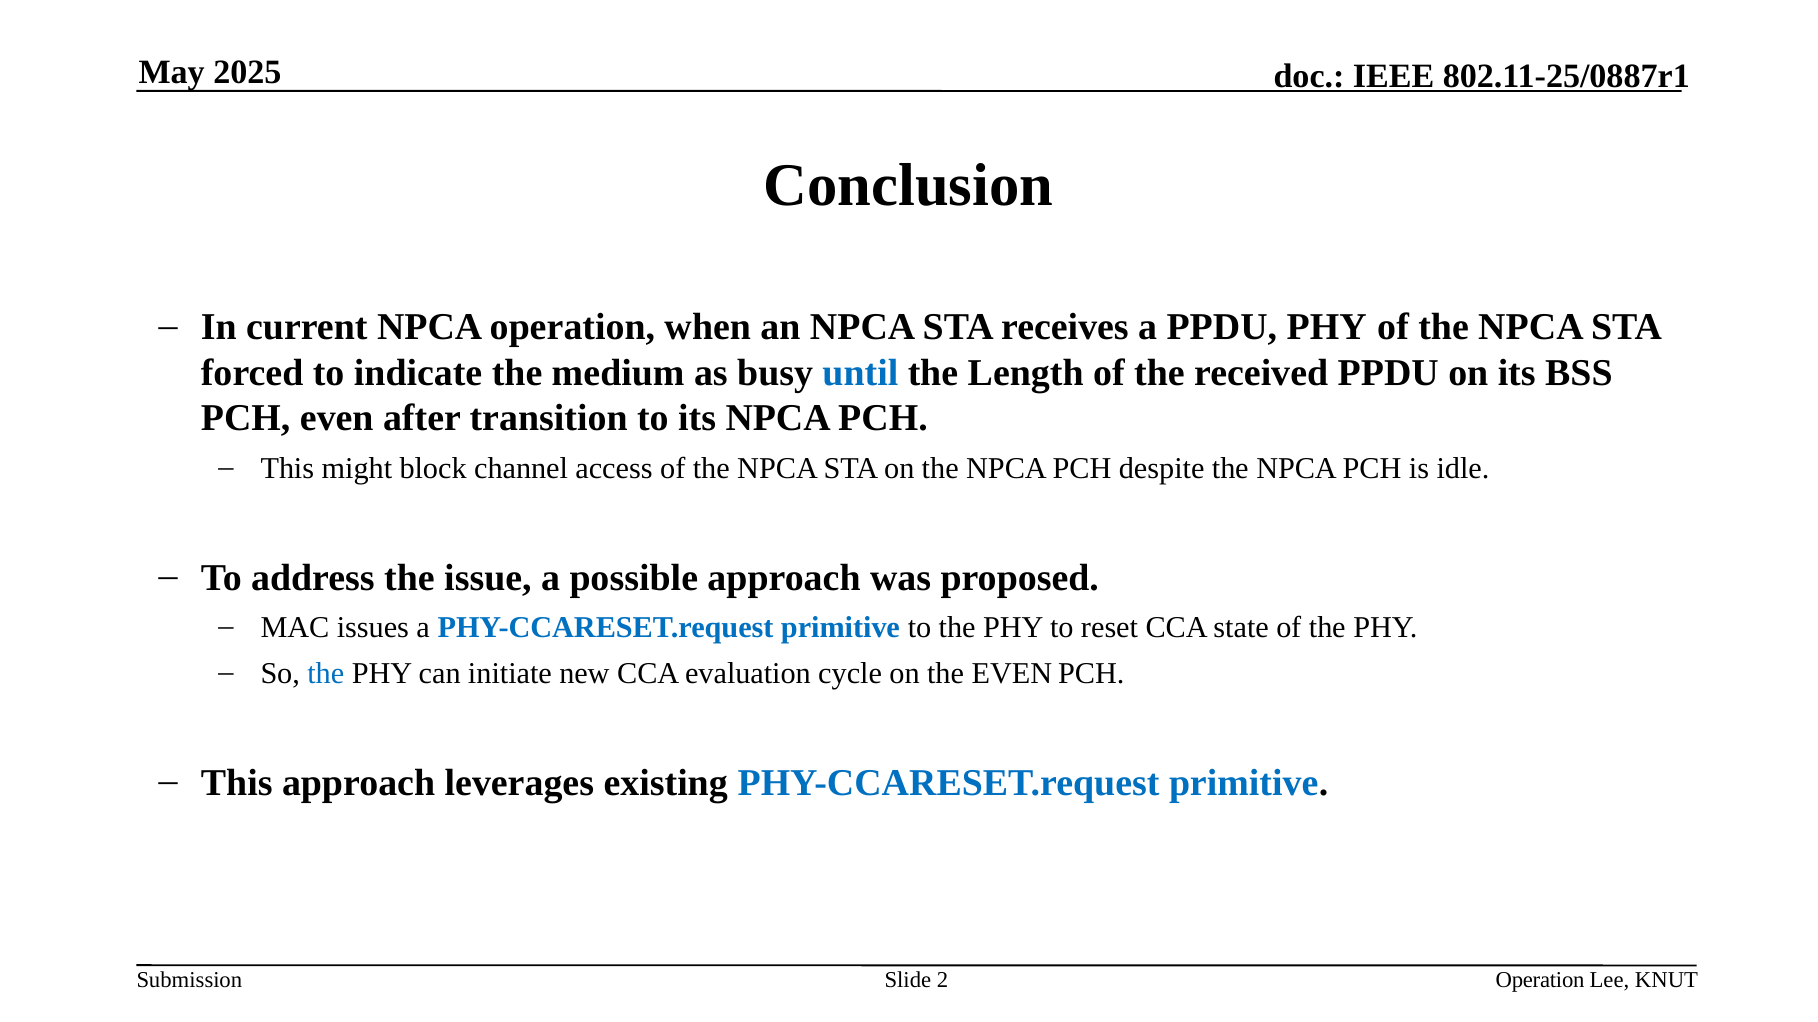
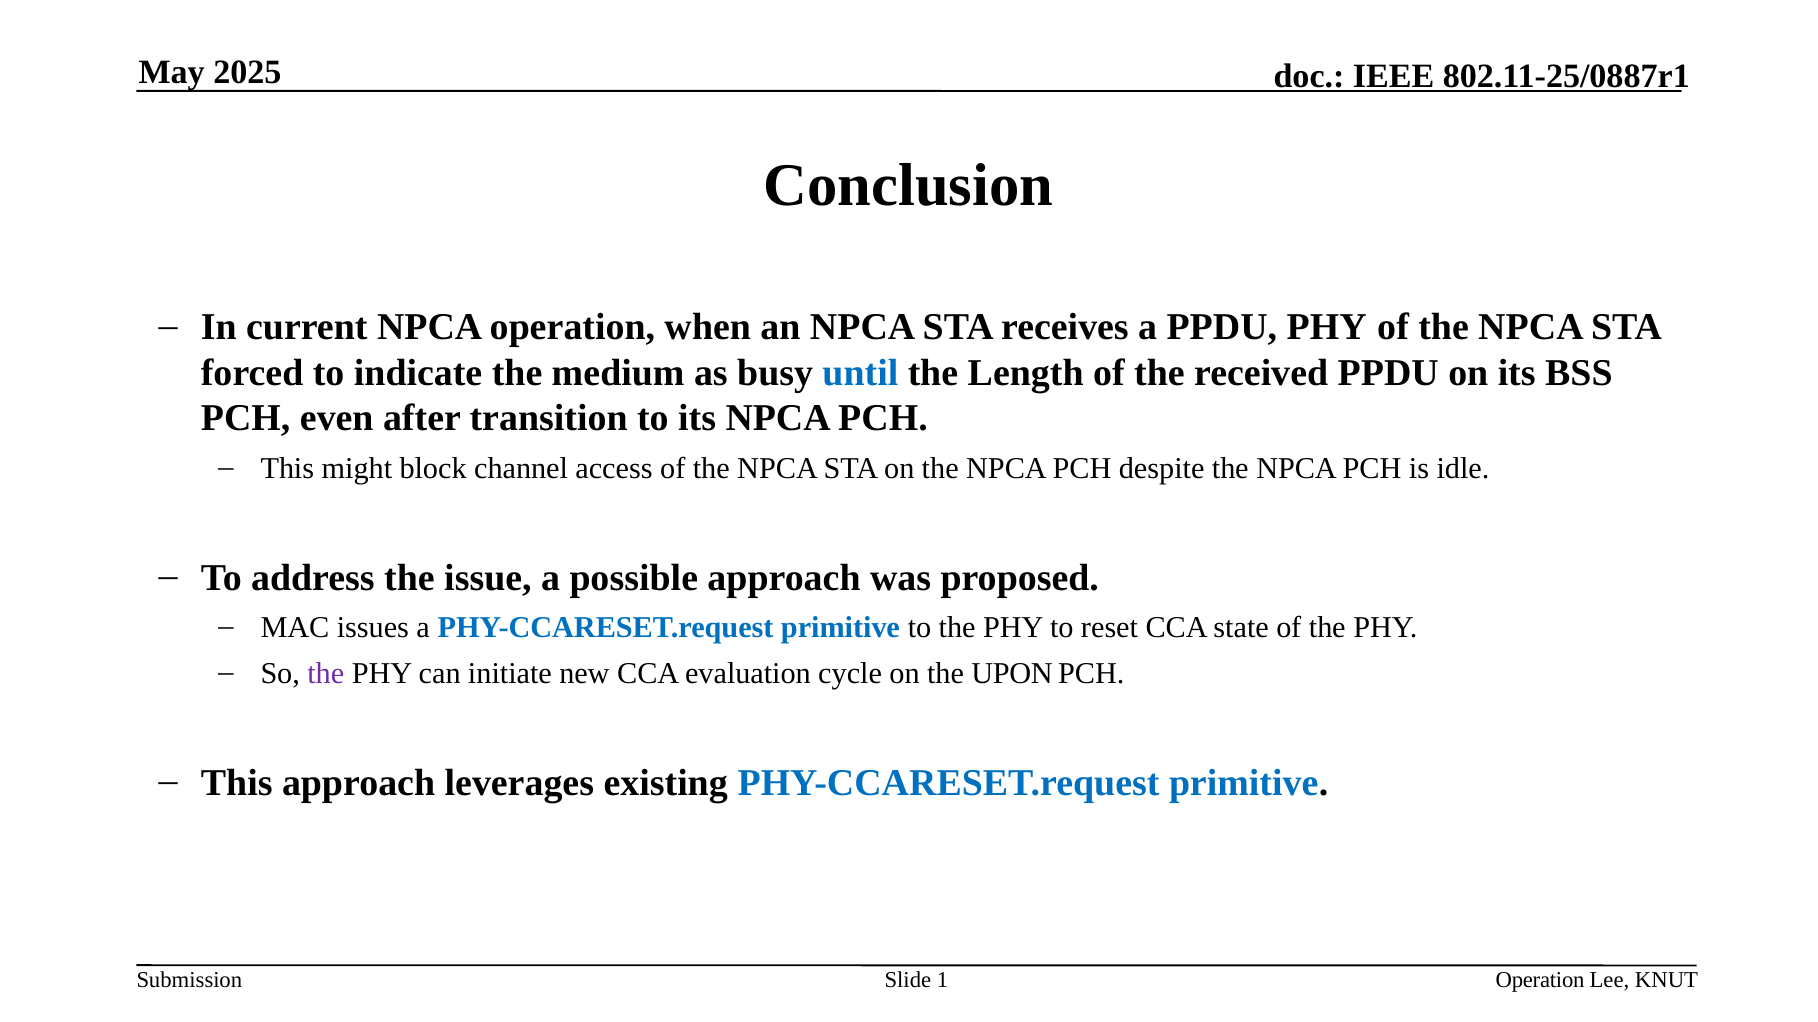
the colour: blue -> purple (326, 674)
the EVEN: EVEN -> UPON (1012, 674)
2: 2 -> 1 (943, 981)
